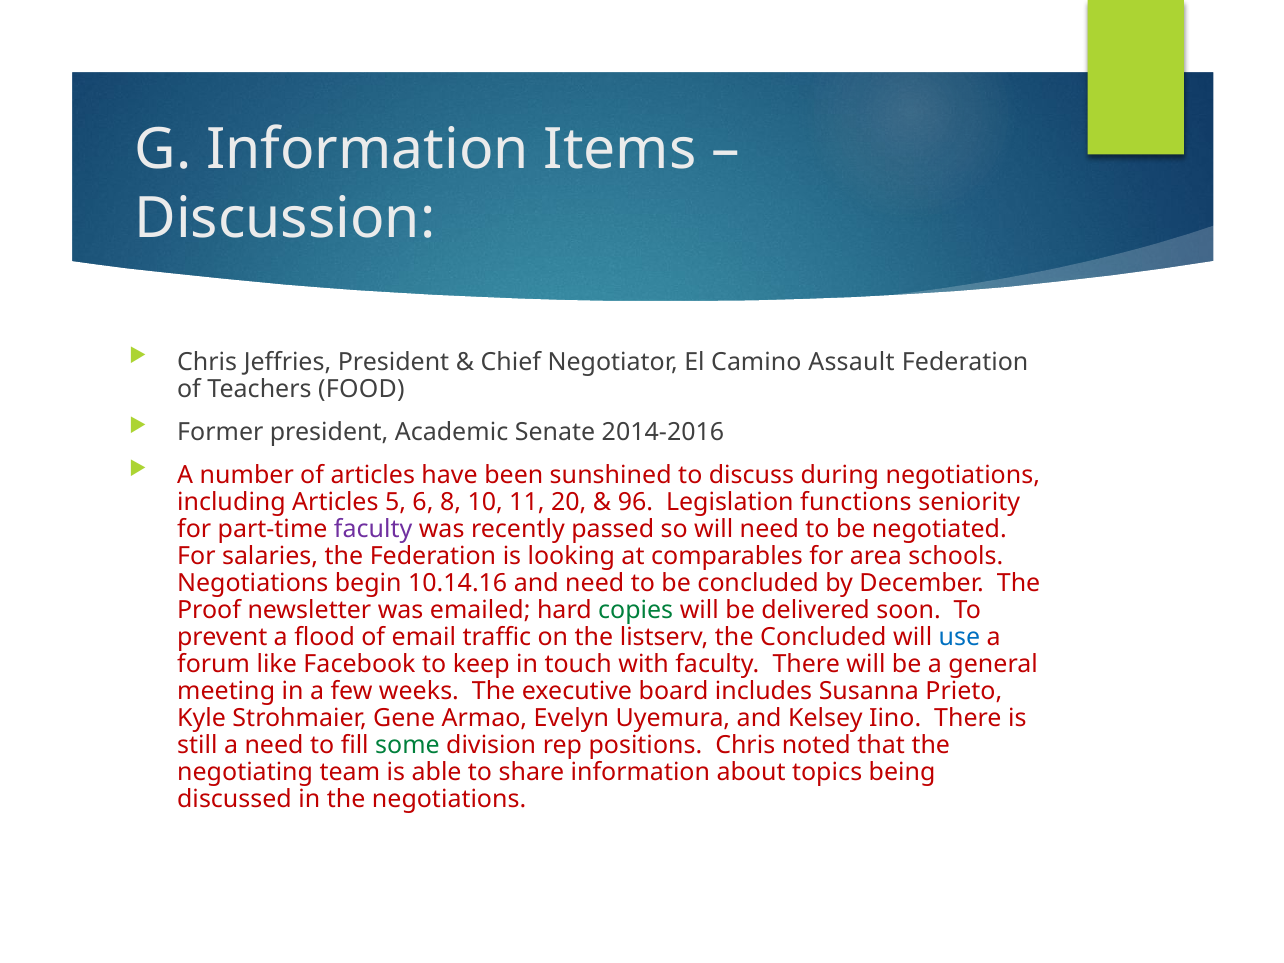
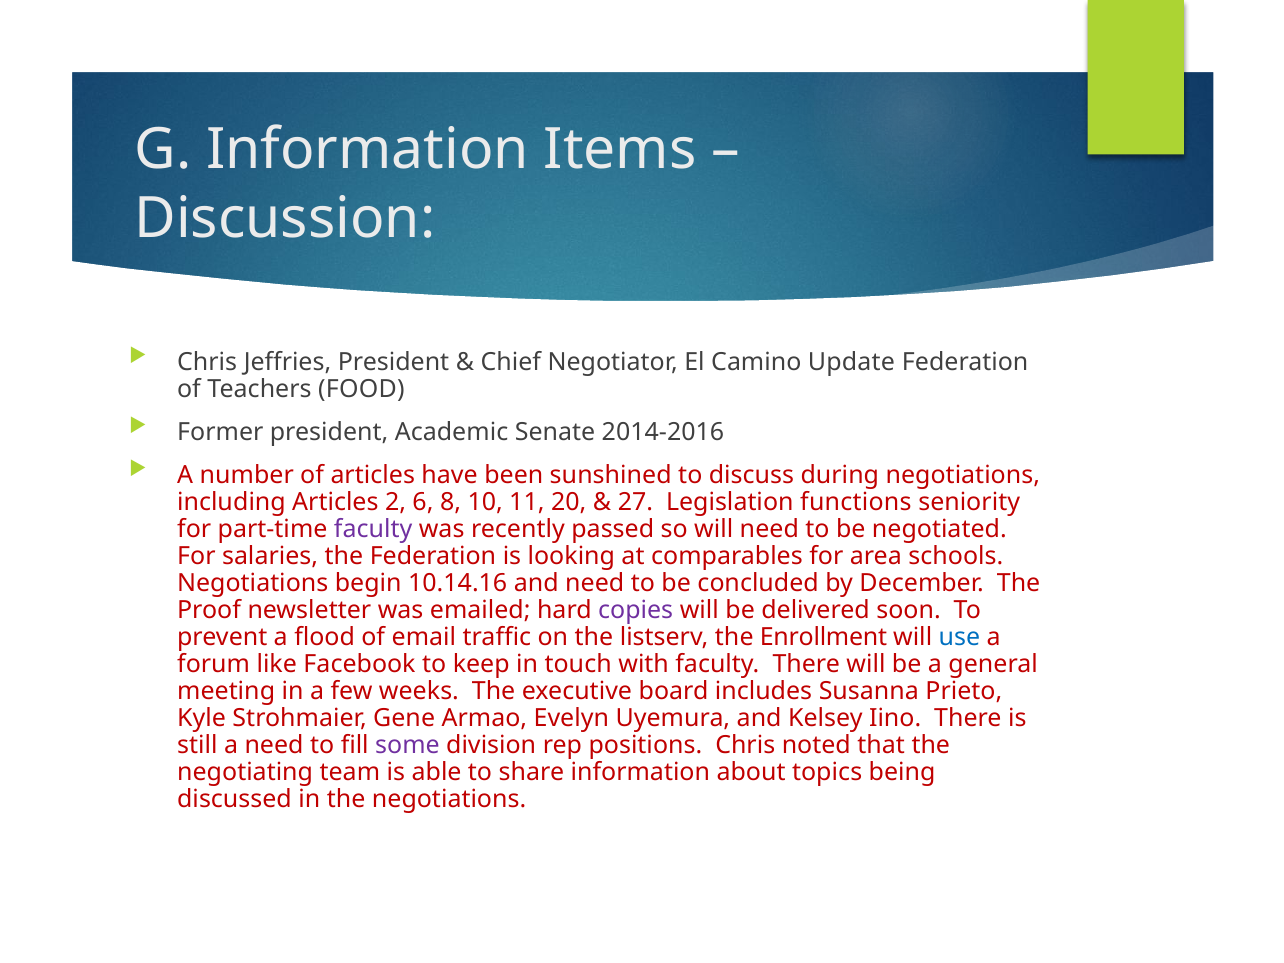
Assault: Assault -> Update (851, 363)
5: 5 -> 2 (396, 503)
96: 96 -> 27 (635, 503)
copies colour: green -> purple (636, 611)
the Concluded: Concluded -> Enrollment (823, 638)
some colour: green -> purple (407, 746)
